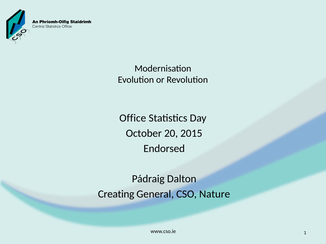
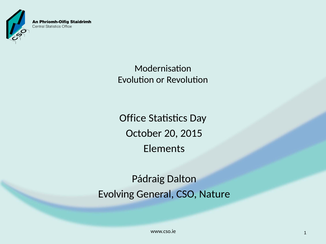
Endorsed: Endorsed -> Elements (164, 149)
Creating: Creating -> Evolving (116, 194)
